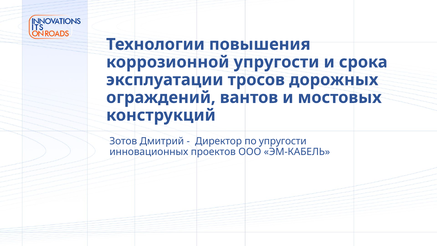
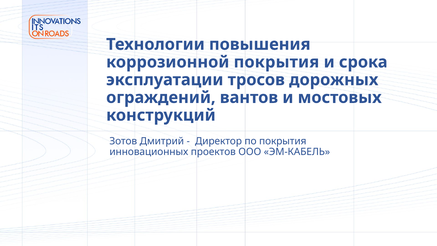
коррозионной упругости: упругости -> покрытия (276, 62)
по упругости: упругости -> покрытия (283, 141)
